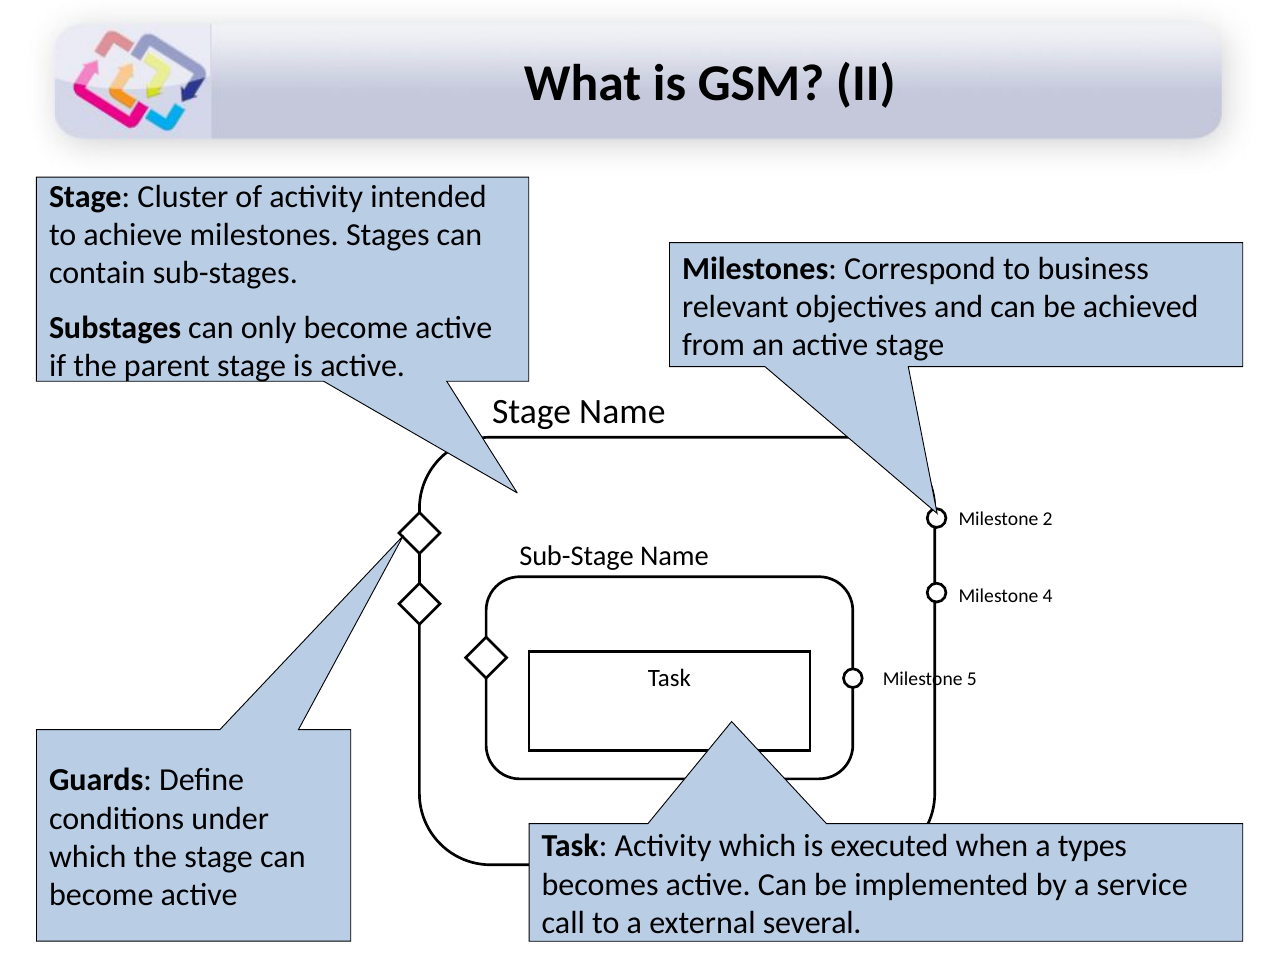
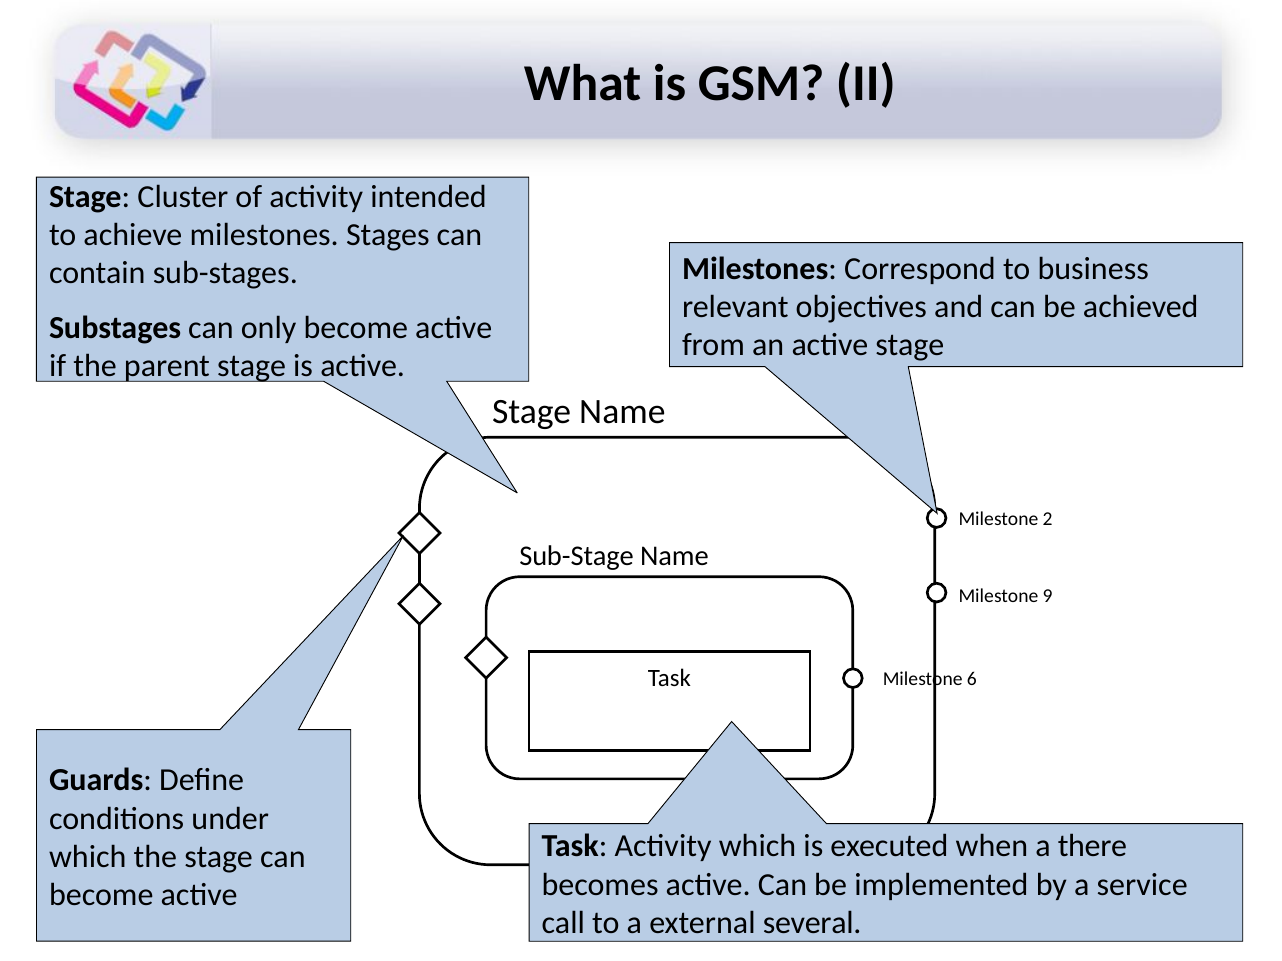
4: 4 -> 9 (1048, 596)
5: 5 -> 6 (972, 680)
types: types -> there (1092, 847)
